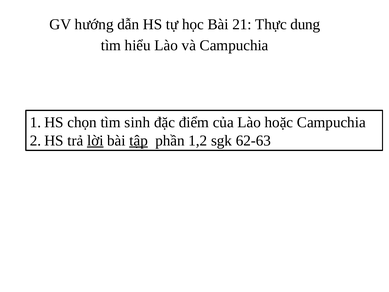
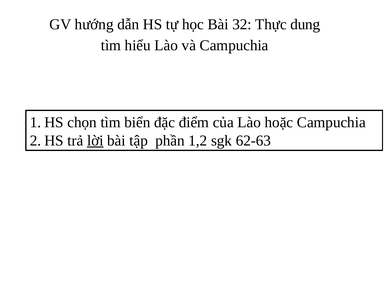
21: 21 -> 32 (242, 24)
sinh: sinh -> biển (137, 122)
tập underline: present -> none (139, 140)
